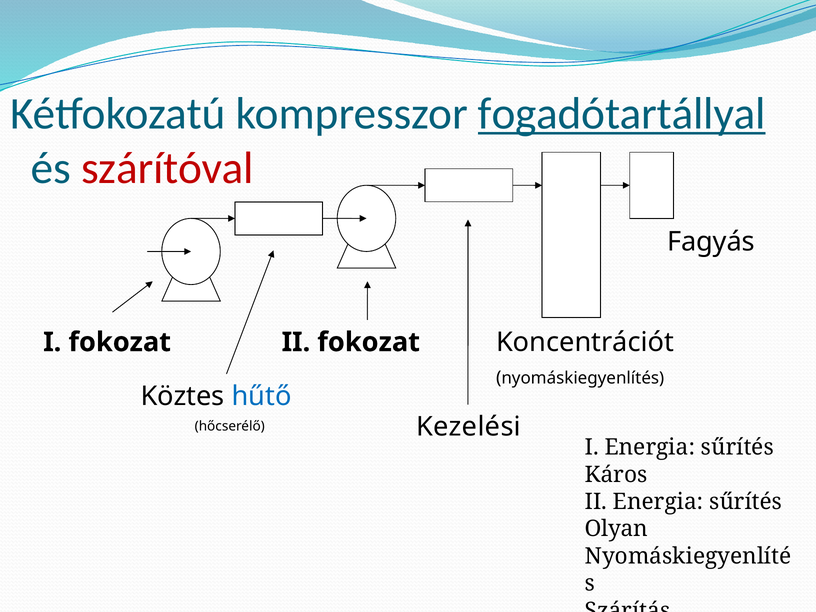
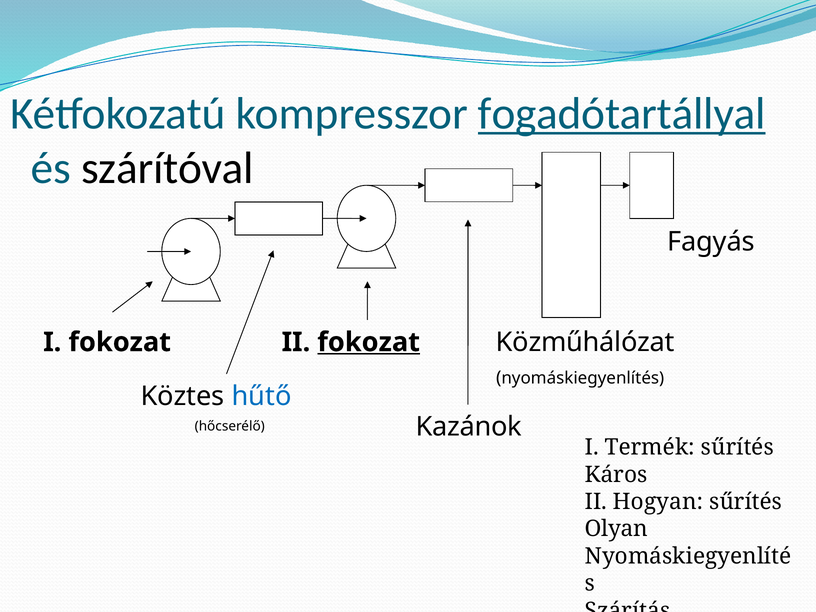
szárítóval colour: red -> black (167, 168)
fokozat underline: none -> present (369, 342)
Koncentrációt: Koncentrációt -> Közműhálózat (585, 342)
Kezelési: Kezelési -> Kazánok (469, 427)
I Energia: Energia -> Termék (650, 447)
II Energia: Energia -> Hogyan (658, 502)
